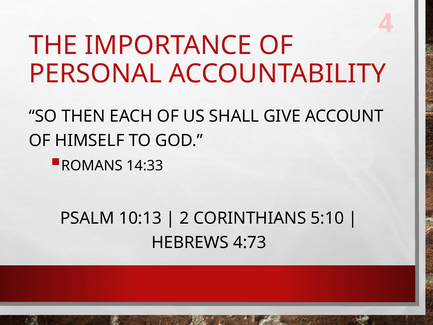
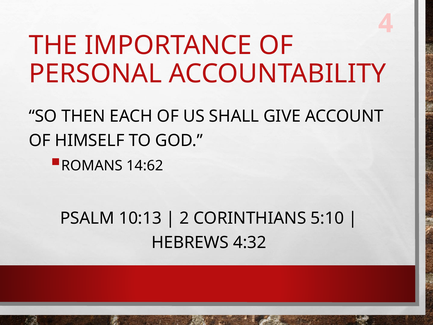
14:33: 14:33 -> 14:62 (145, 165)
4:73: 4:73 -> 4:32 (250, 242)
